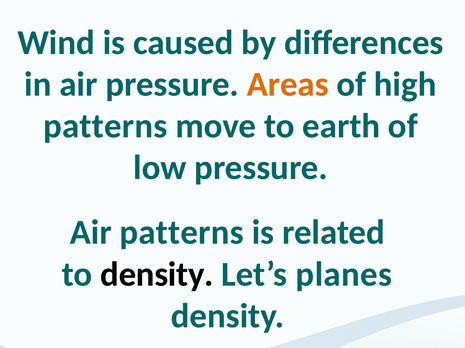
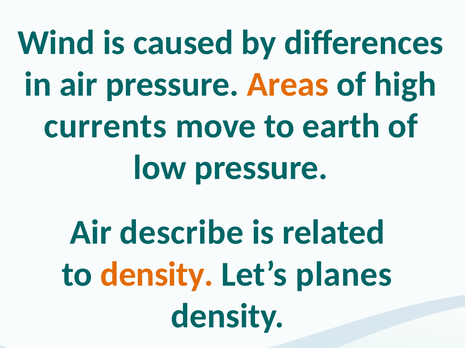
patterns: patterns -> currents (105, 126)
Air patterns: patterns -> describe (182, 233)
density colour: black -> orange (157, 275)
